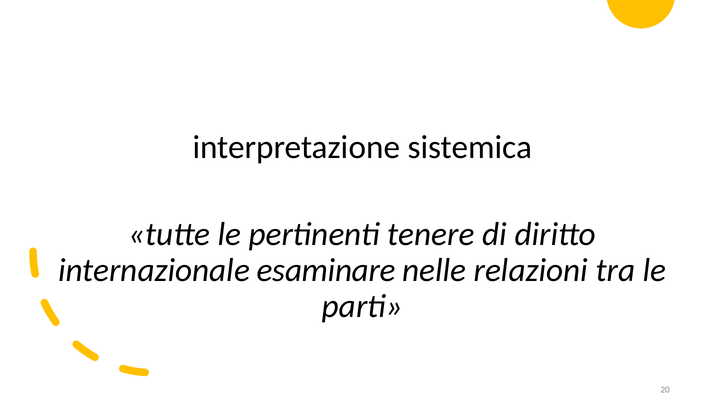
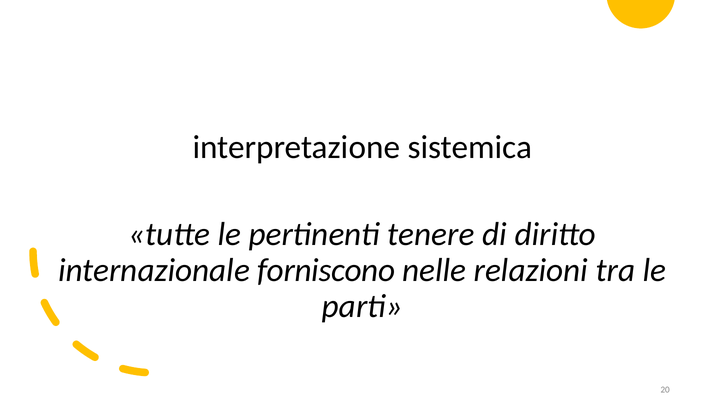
esaminare: esaminare -> forniscono (326, 270)
